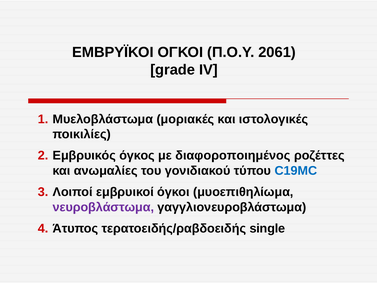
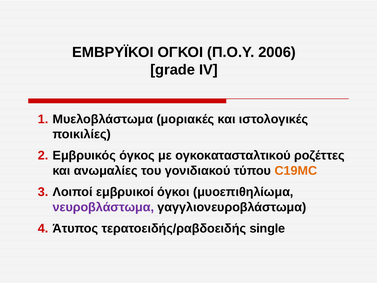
2061: 2061 -> 2006 (277, 52)
διαφοροποιημένος: διαφοροποιημένος -> ογκοκατασταλτικού (233, 155)
C19MC colour: blue -> orange (296, 171)
